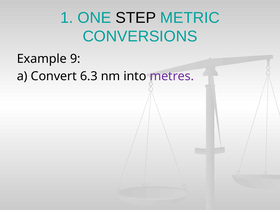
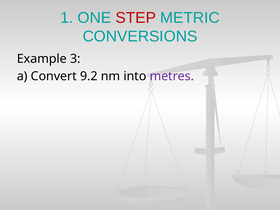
STEP colour: black -> red (136, 18)
9: 9 -> 3 (75, 59)
6.3: 6.3 -> 9.2 (89, 76)
